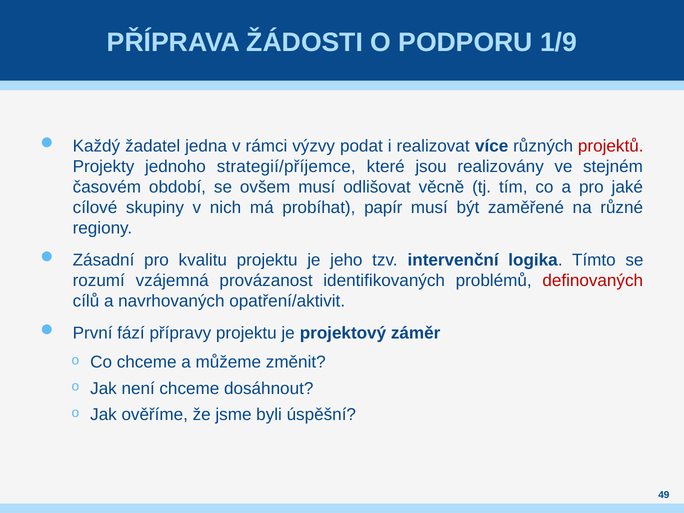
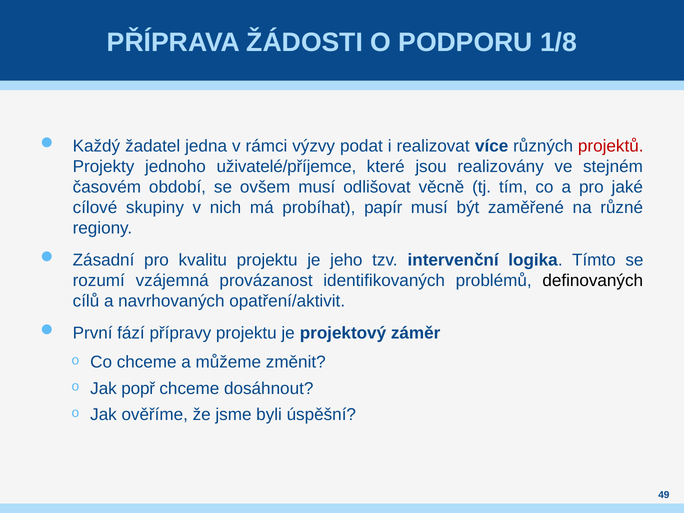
1/9: 1/9 -> 1/8 (559, 42)
strategií/příjemce: strategií/příjemce -> uživatelé/příjemce (286, 167)
definovaných colour: red -> black (593, 281)
není: není -> popř (138, 388)
